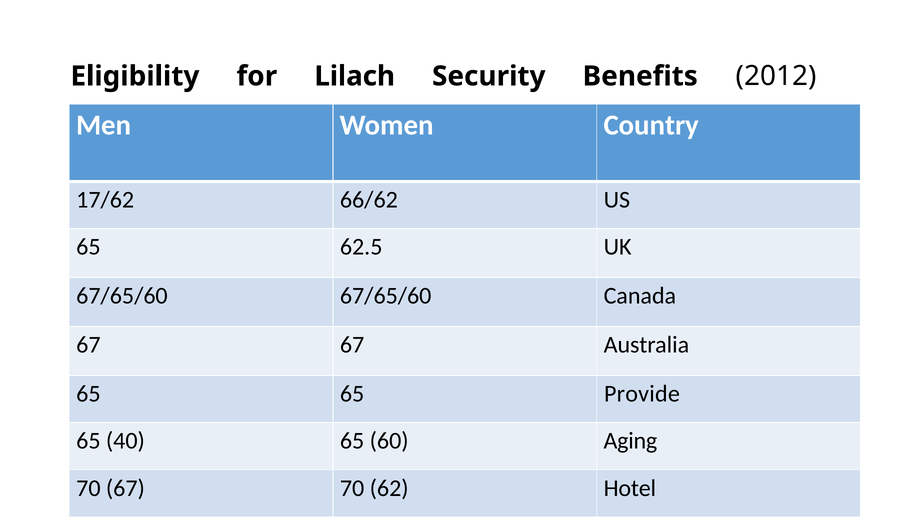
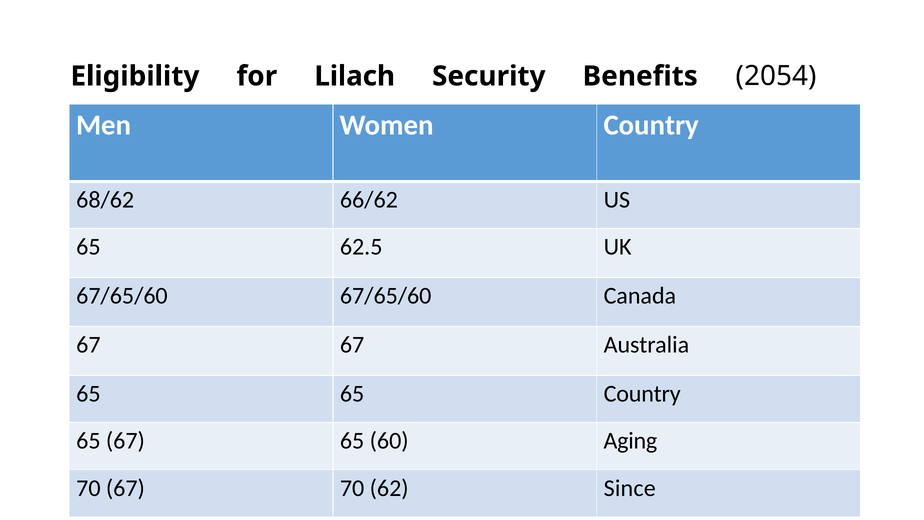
2012: 2012 -> 2054 (776, 76)
17/62: 17/62 -> 68/62 (105, 200)
65 Provide: Provide -> Country (642, 394)
65 40: 40 -> 67 (125, 441)
Hotel: Hotel -> Since (630, 488)
